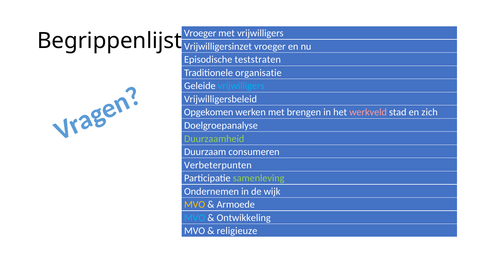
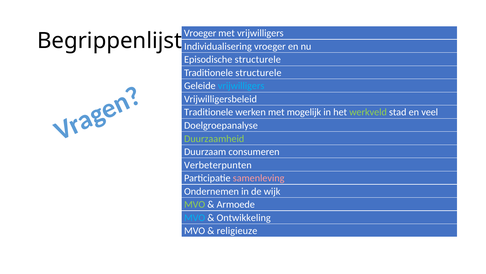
Vrijwilligersinzet: Vrijwilligersinzet -> Individualisering (218, 46)
Episodische teststraten: teststraten -> structurele (258, 59)
Traditionele organisatie: organisatie -> structurele (258, 73)
Opgekomen: Opgekomen -> Traditionele (209, 112)
brengen: brengen -> mogelijk (304, 112)
werkveld colour: pink -> light green (368, 112)
zich: zich -> veel (430, 112)
samenleving colour: light green -> pink (259, 178)
MVO colour: yellow -> light green (195, 204)
